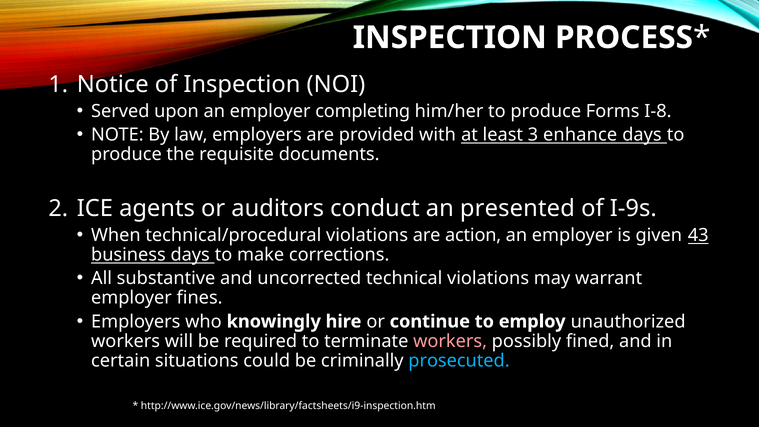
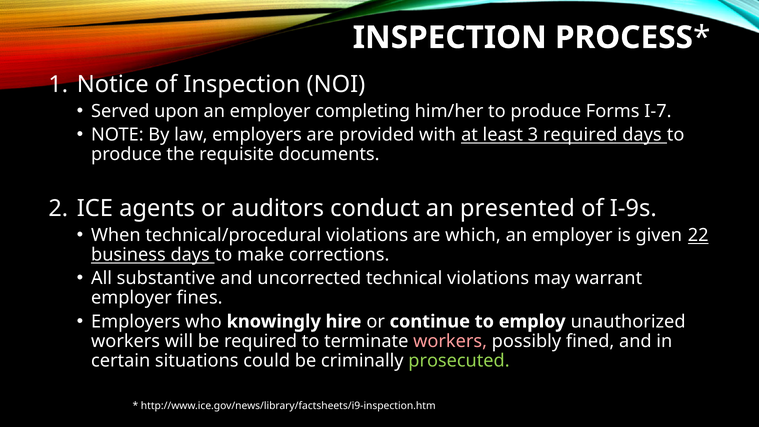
I-8: I-8 -> I-7 (658, 111)
3 enhance: enhance -> required (580, 135)
action: action -> which (473, 235)
43: 43 -> 22 (698, 235)
prosecuted colour: light blue -> light green (459, 361)
